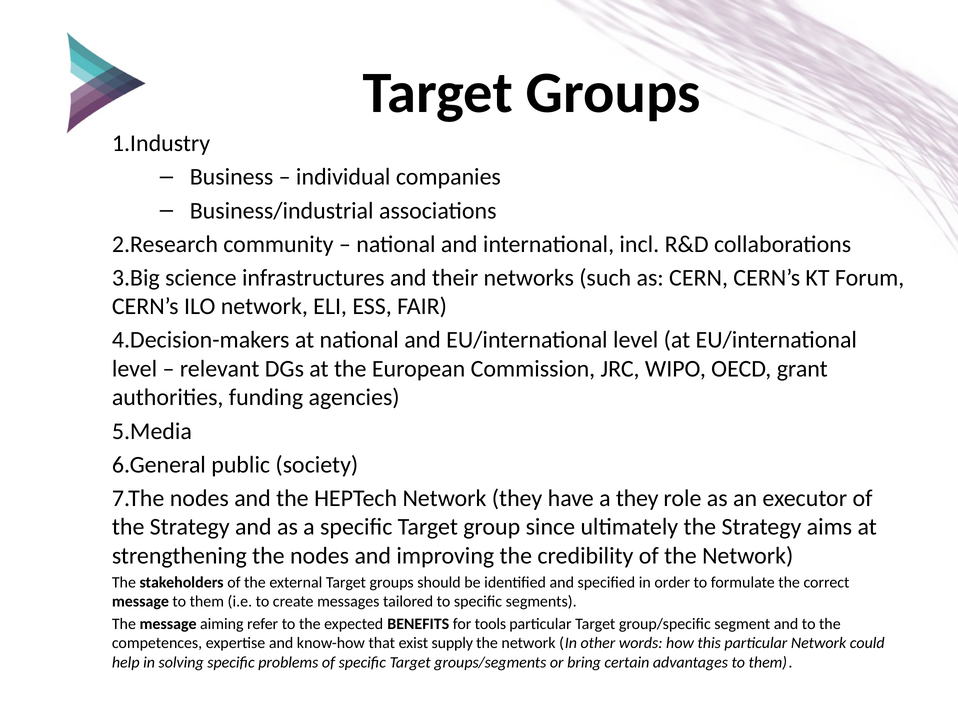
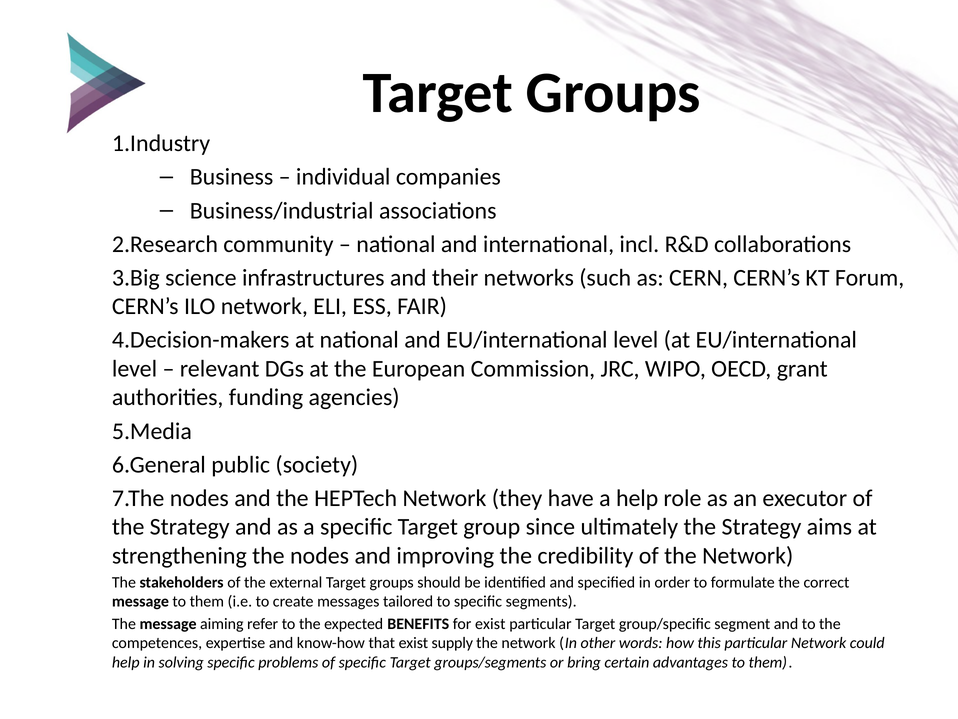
a they: they -> help (637, 498)
for tools: tools -> exist (490, 623)
